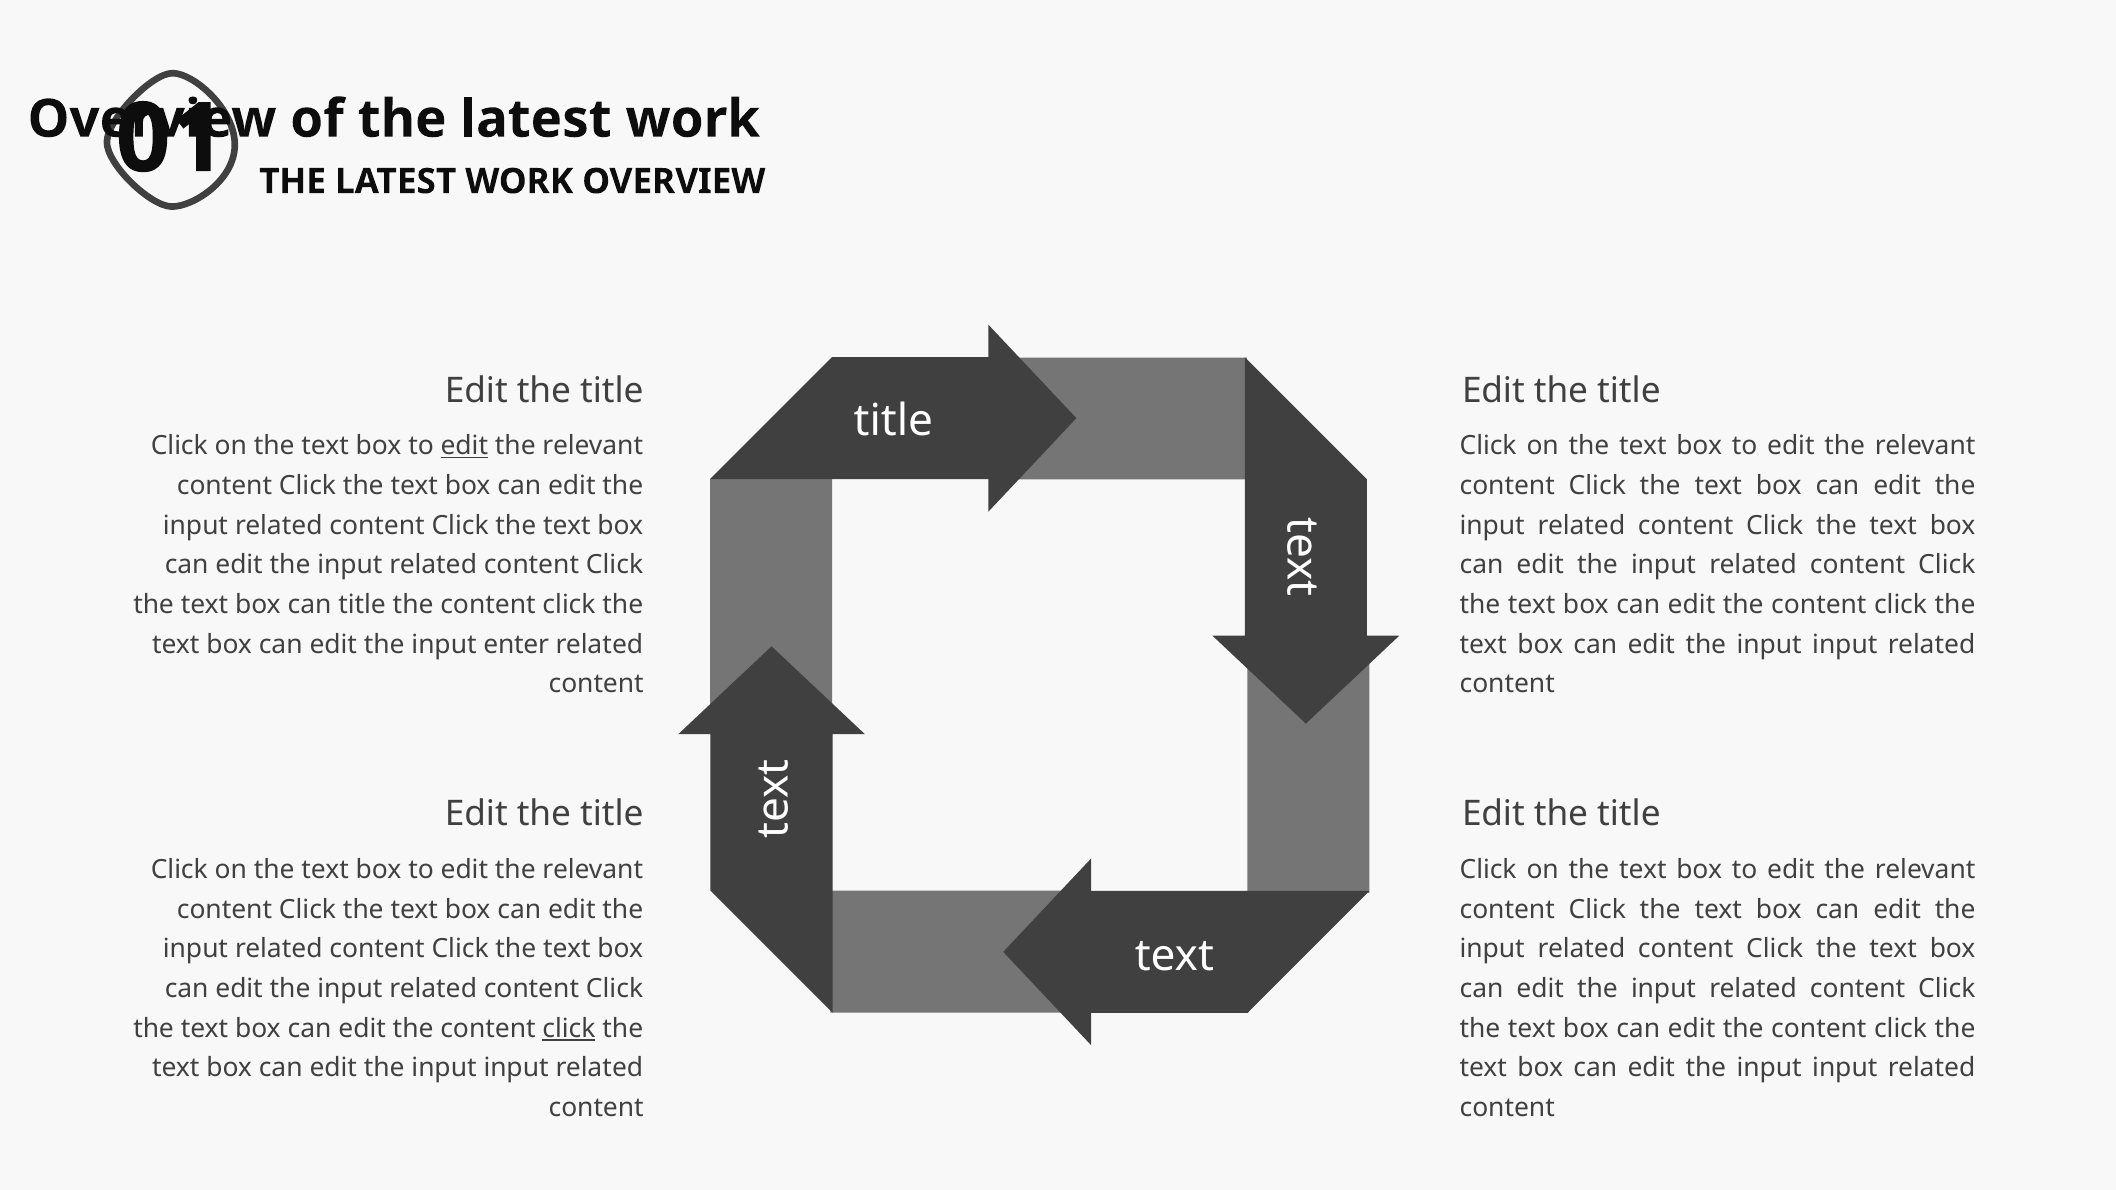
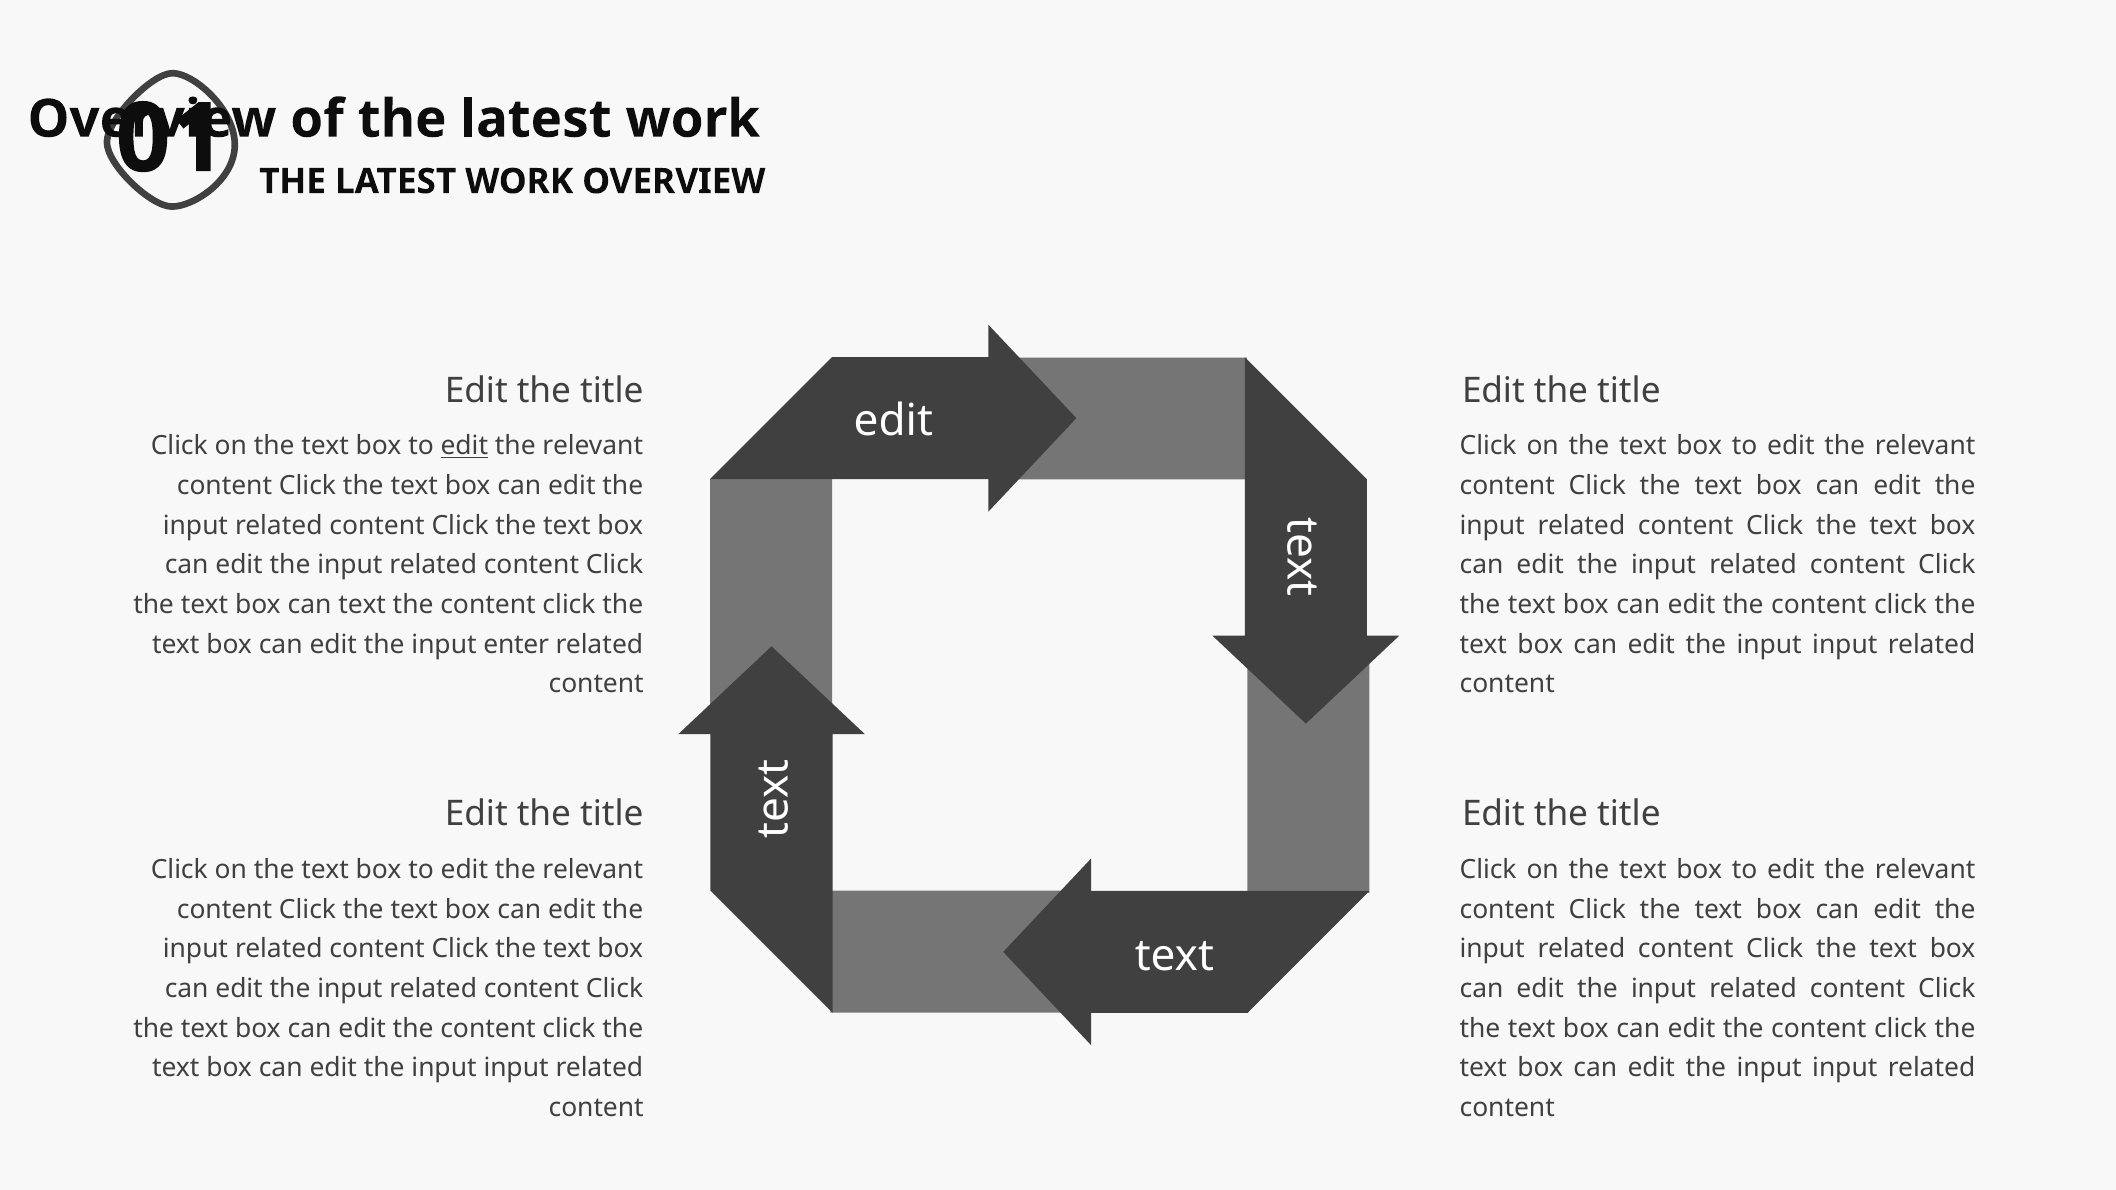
title: title -> edit (893, 421)
can title: title -> text (362, 605)
click underline: present -> none (569, 1029)
